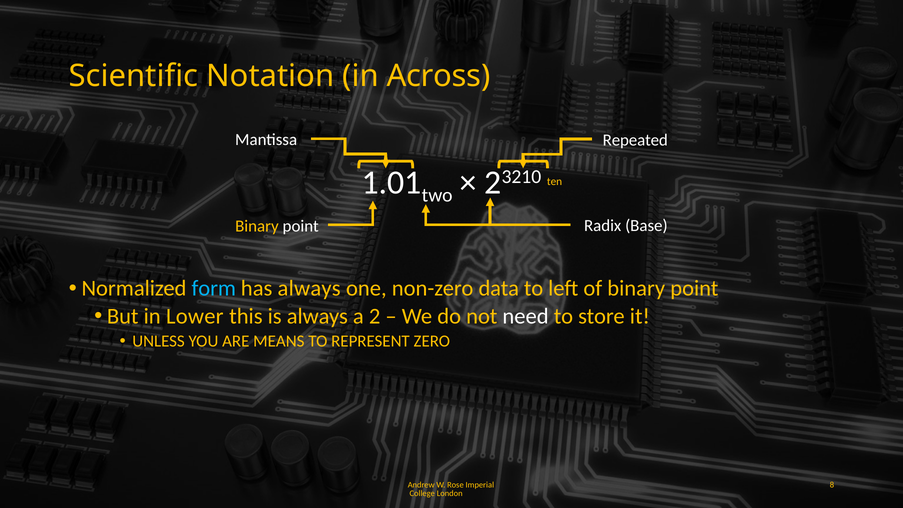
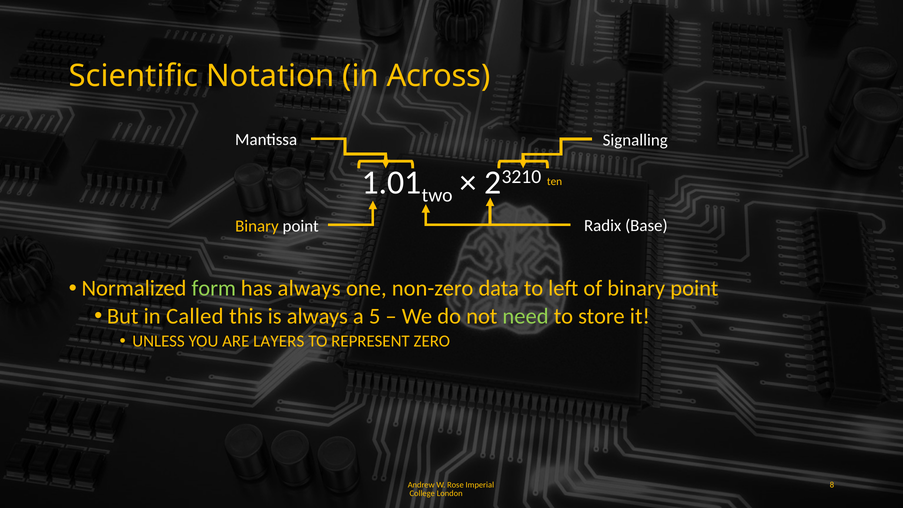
Repeated: Repeated -> Signalling (635, 140)
form colour: light blue -> light green (214, 288)
Lower: Lower -> Called (195, 316)
2: 2 -> 5 (375, 316)
need colour: white -> light green (526, 316)
MEANS: MEANS -> LAYERS (279, 341)
